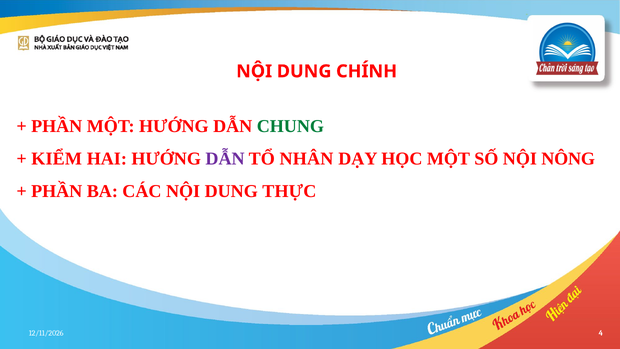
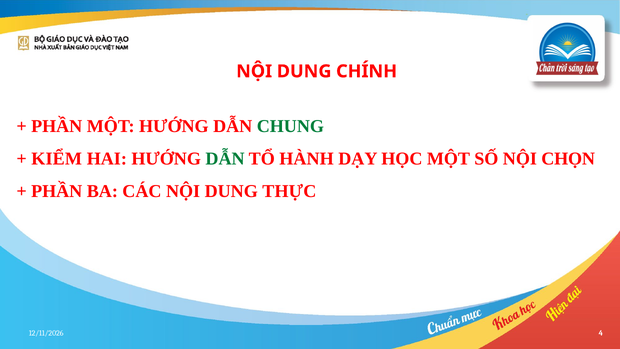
DẪN colour: purple -> green (225, 159)
NHÂN: NHÂN -> HÀNH (307, 159)
NÔNG: NÔNG -> CHỌN (568, 159)
